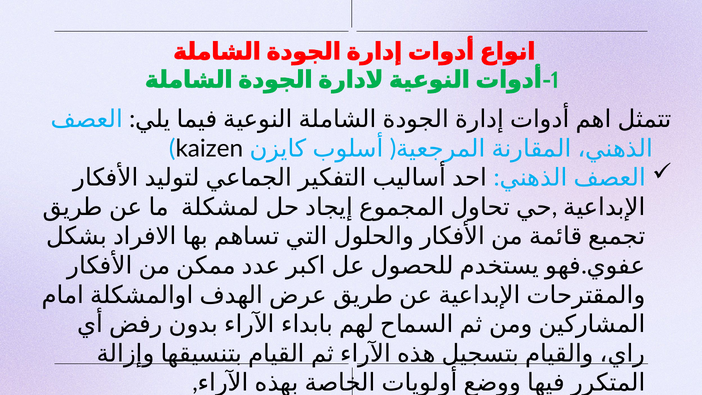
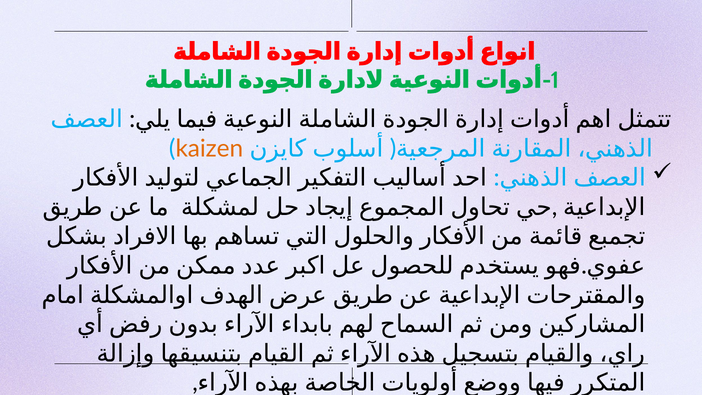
kaizen colour: black -> orange (209, 149)
